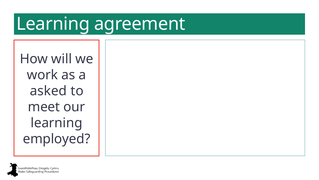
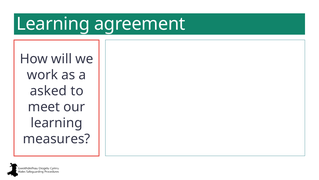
employed: employed -> measures (57, 138)
